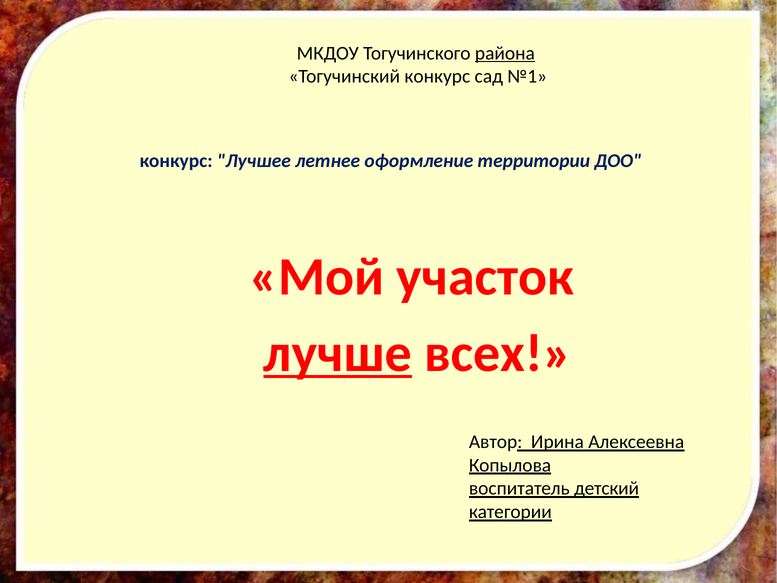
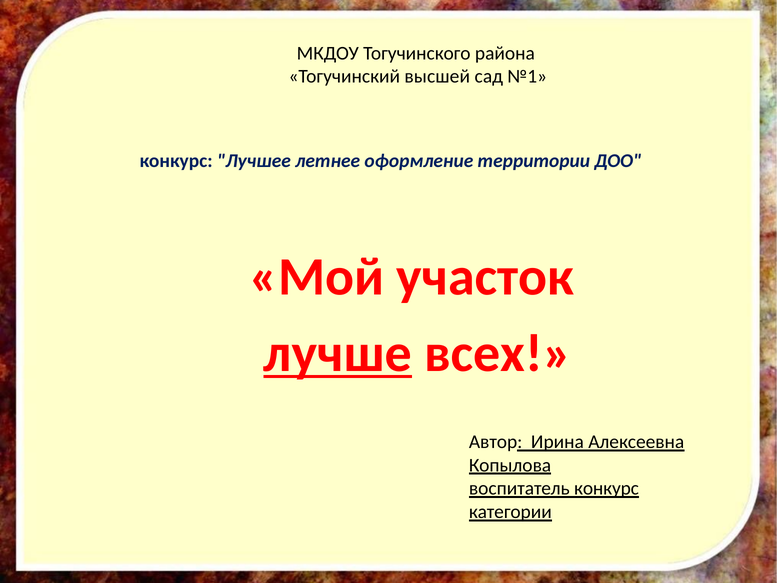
района underline: present -> none (505, 53)
Тогучинский конкурс: конкурс -> высшей (437, 77)
воспитатель детский: детский -> конкурс (607, 488)
